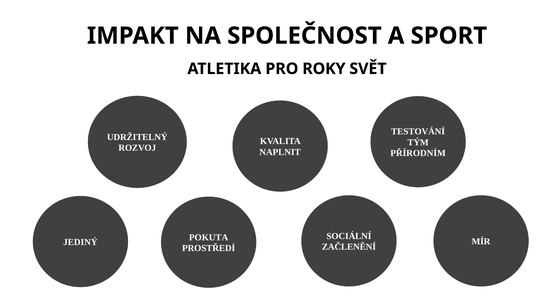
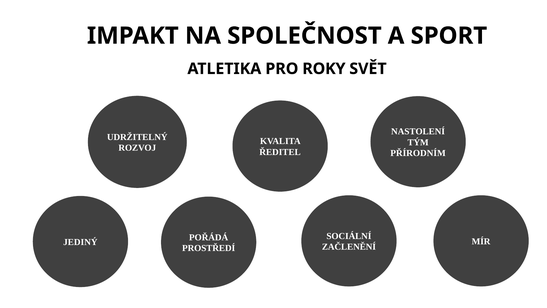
TESTOVÁNÍ: TESTOVÁNÍ -> NASTOLENÍ (418, 131)
NAPLNIT: NAPLNIT -> ŘEDITEL (280, 152)
POKUTA: POKUTA -> POŘÁDÁ (209, 237)
